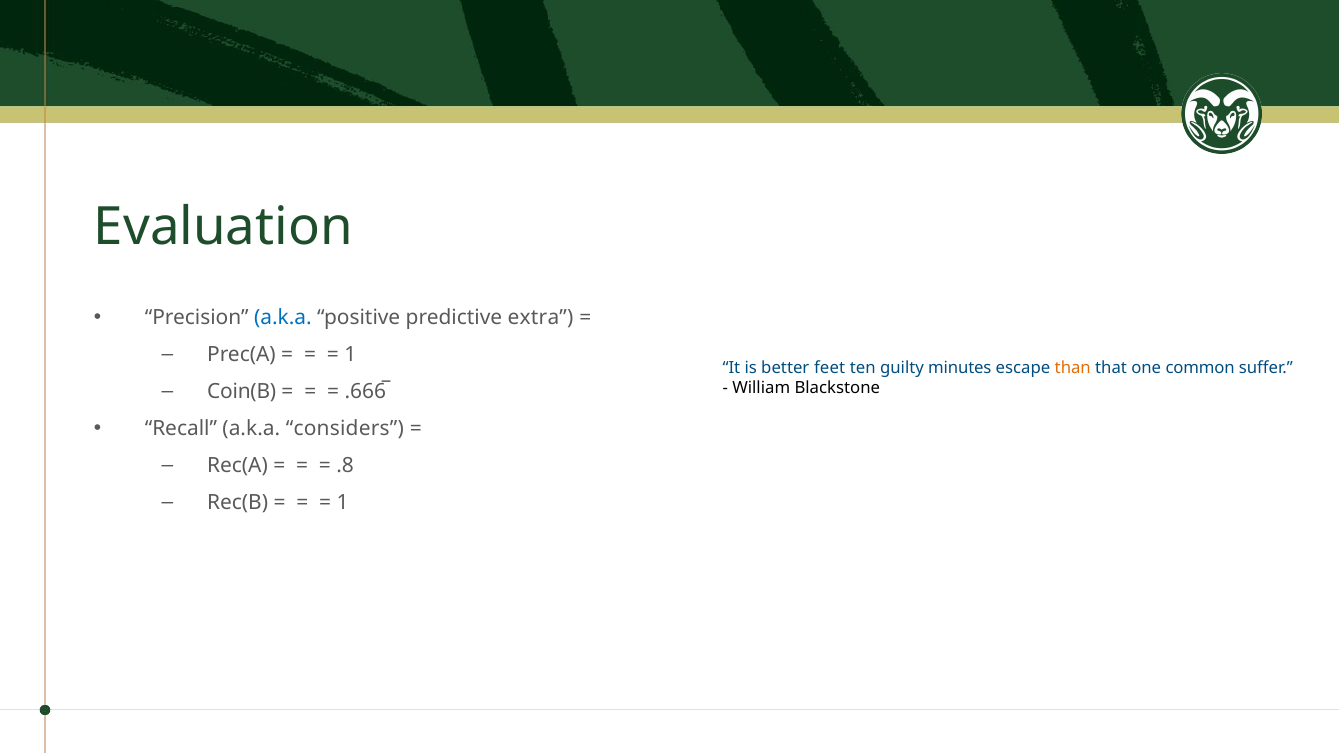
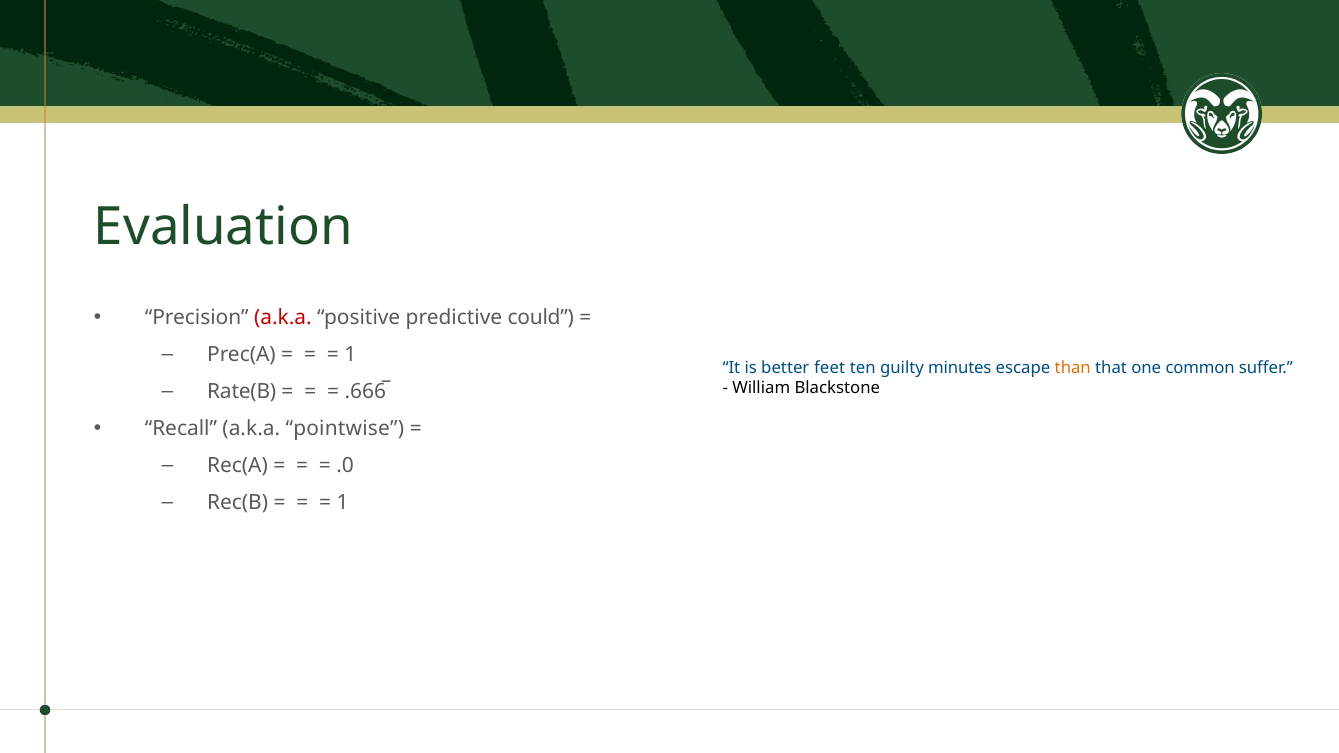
a.k.a colour: blue -> red (283, 317)
extra: extra -> could (541, 317)
Coin(B: Coin(B -> Rate(B (242, 392)
considers: considers -> pointwise (345, 429)
.8: .8 -> .0 (345, 466)
